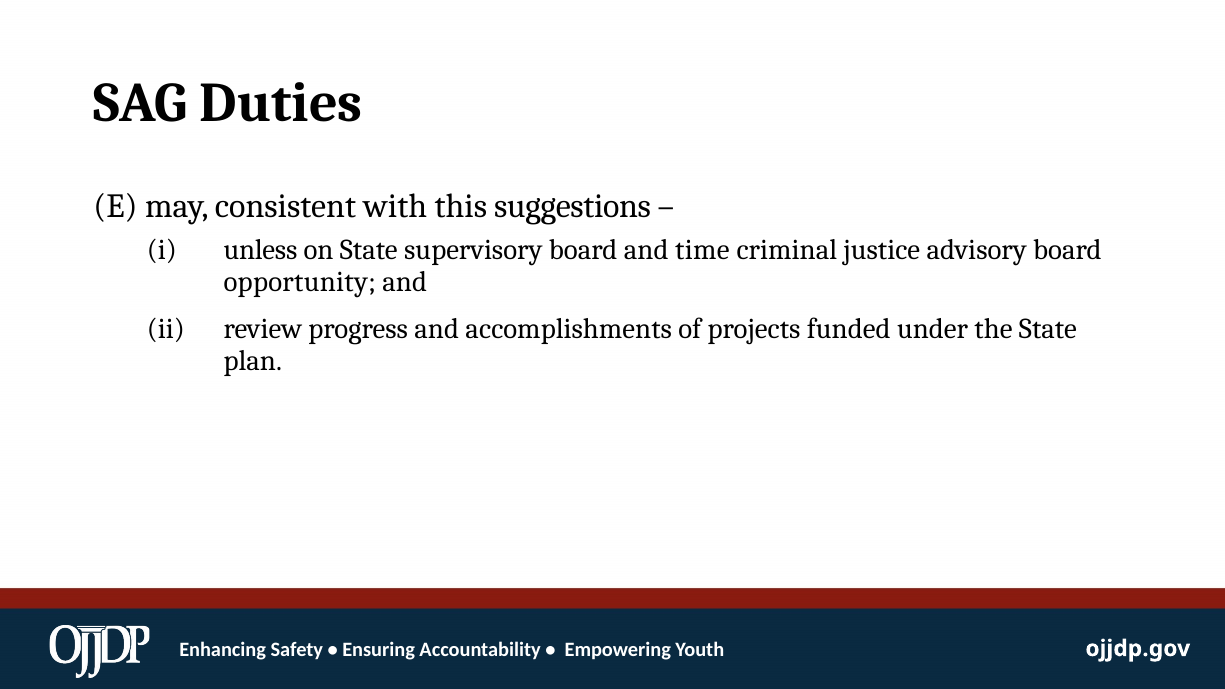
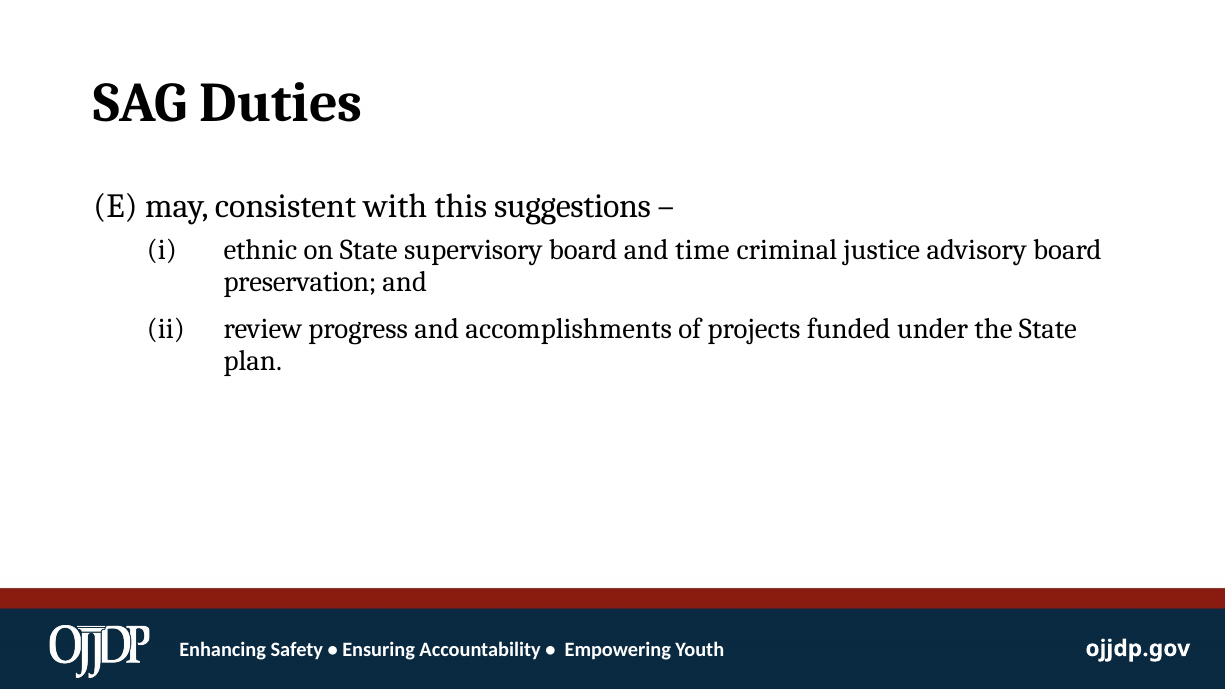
unless: unless -> ethnic (260, 250)
opportunity: opportunity -> preservation (300, 282)
